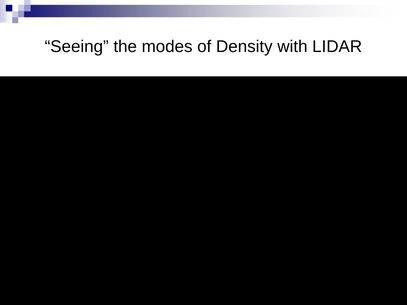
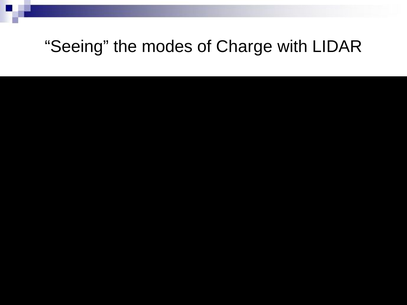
Density: Density -> Charge (244, 47)
